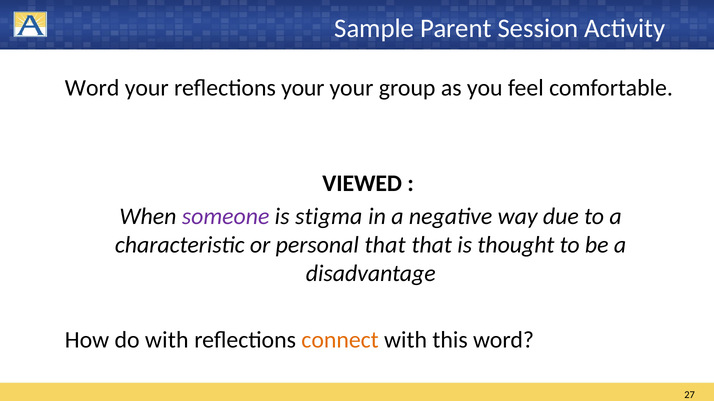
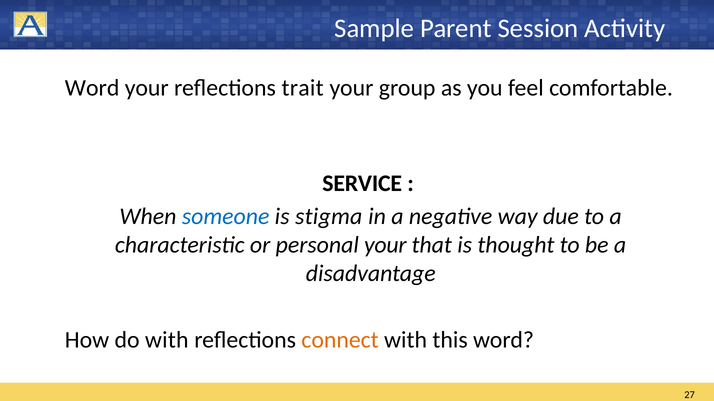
reflections your: your -> trait (303, 88)
VIEWED: VIEWED -> SERVICE (362, 183)
someone colour: purple -> blue (226, 217)
personal that: that -> your (385, 245)
